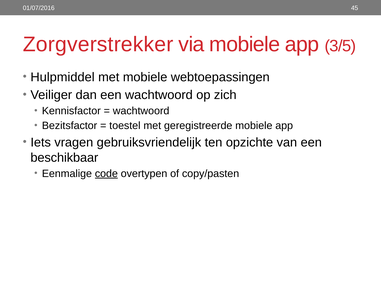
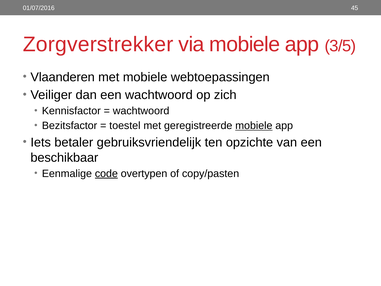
Hulpmiddel: Hulpmiddel -> Vlaanderen (63, 77)
mobiele underline: none -> present (254, 126)
vragen: vragen -> betaler (74, 142)
